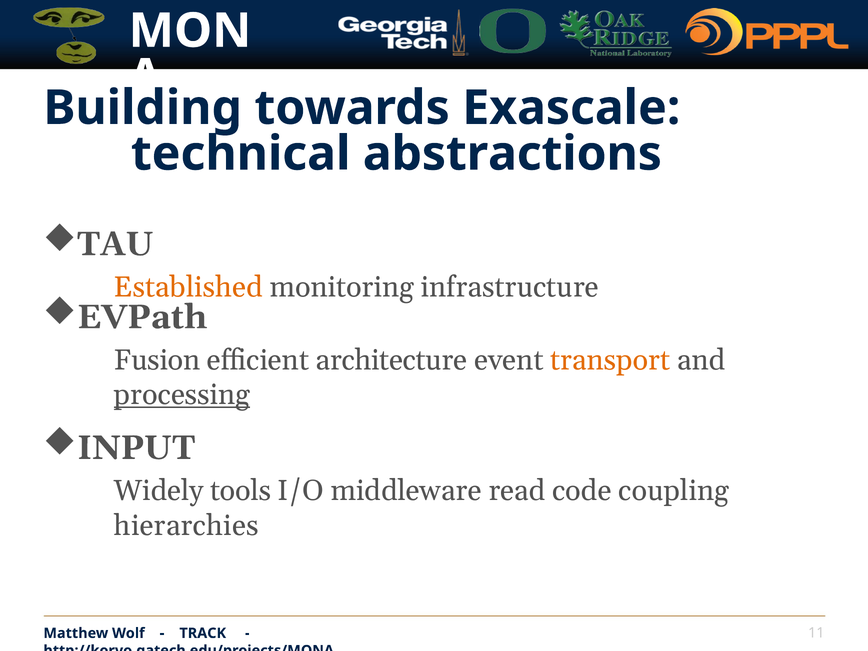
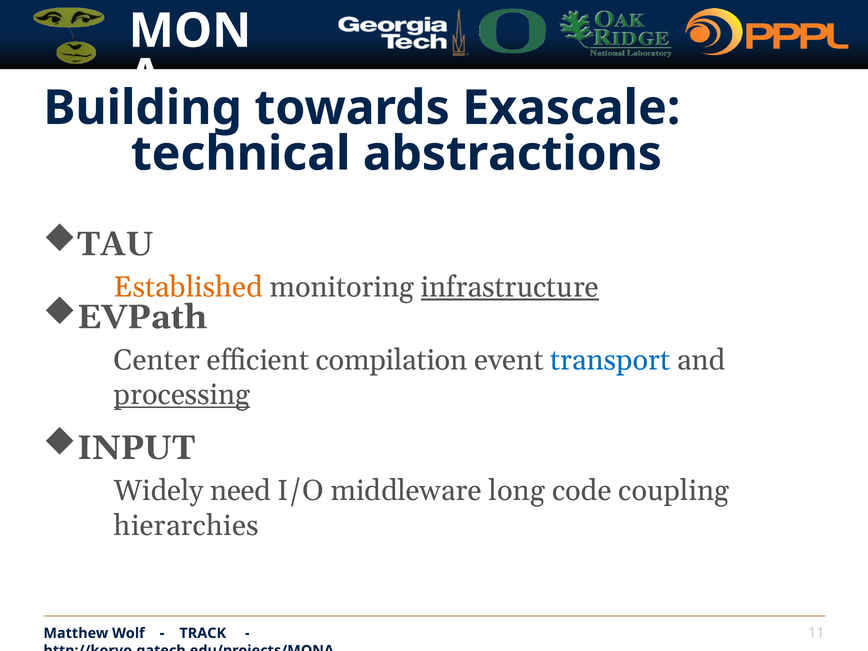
infrastructure underline: none -> present (510, 287)
Fusion: Fusion -> Center (157, 360)
architecture: architecture -> compilation (392, 360)
transport colour: orange -> blue (610, 360)
tools: tools -> need (241, 491)
read: read -> long (517, 491)
